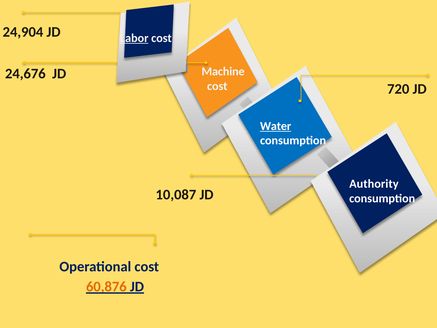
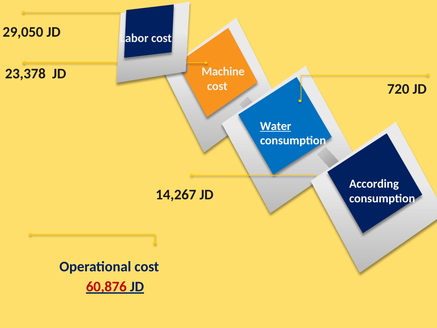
24,904: 24,904 -> 29,050 (23, 32)
Labor underline: present -> none (134, 38)
24,676: 24,676 -> 23,378 (25, 74)
Authority: Authority -> According (374, 184)
10,087: 10,087 -> 14,267 (176, 195)
60,876 colour: orange -> red (106, 286)
